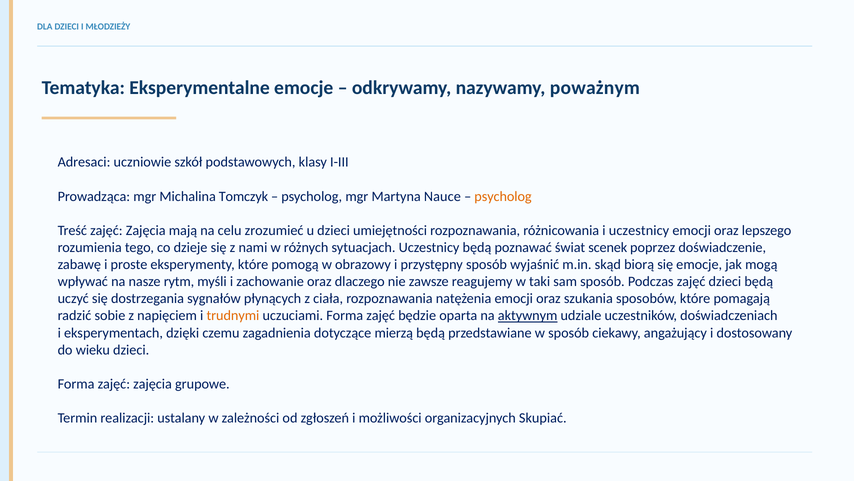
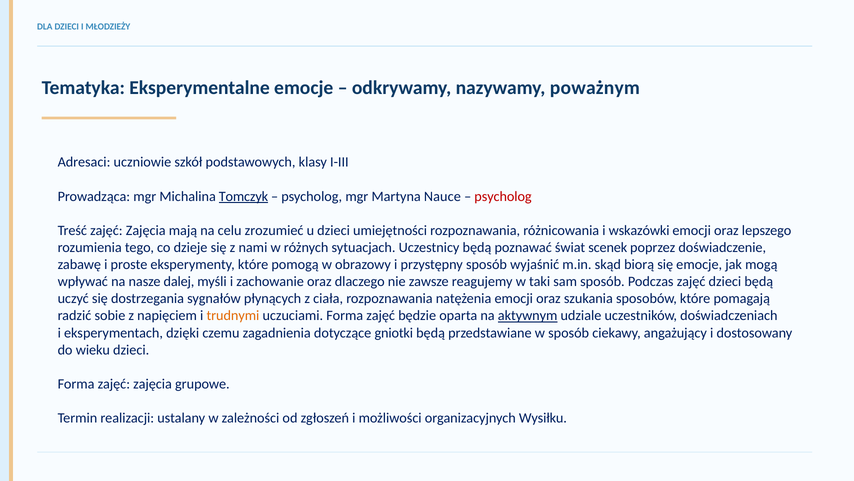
Tomczyk underline: none -> present (243, 196)
psycholog colour: orange -> red (503, 196)
i uczestnicy: uczestnicy -> wskazówki (639, 230)
rytm: rytm -> dalej (179, 281)
mierzą: mierzą -> gniotki (394, 332)
Skupiać: Skupiać -> Wysiłku (543, 418)
